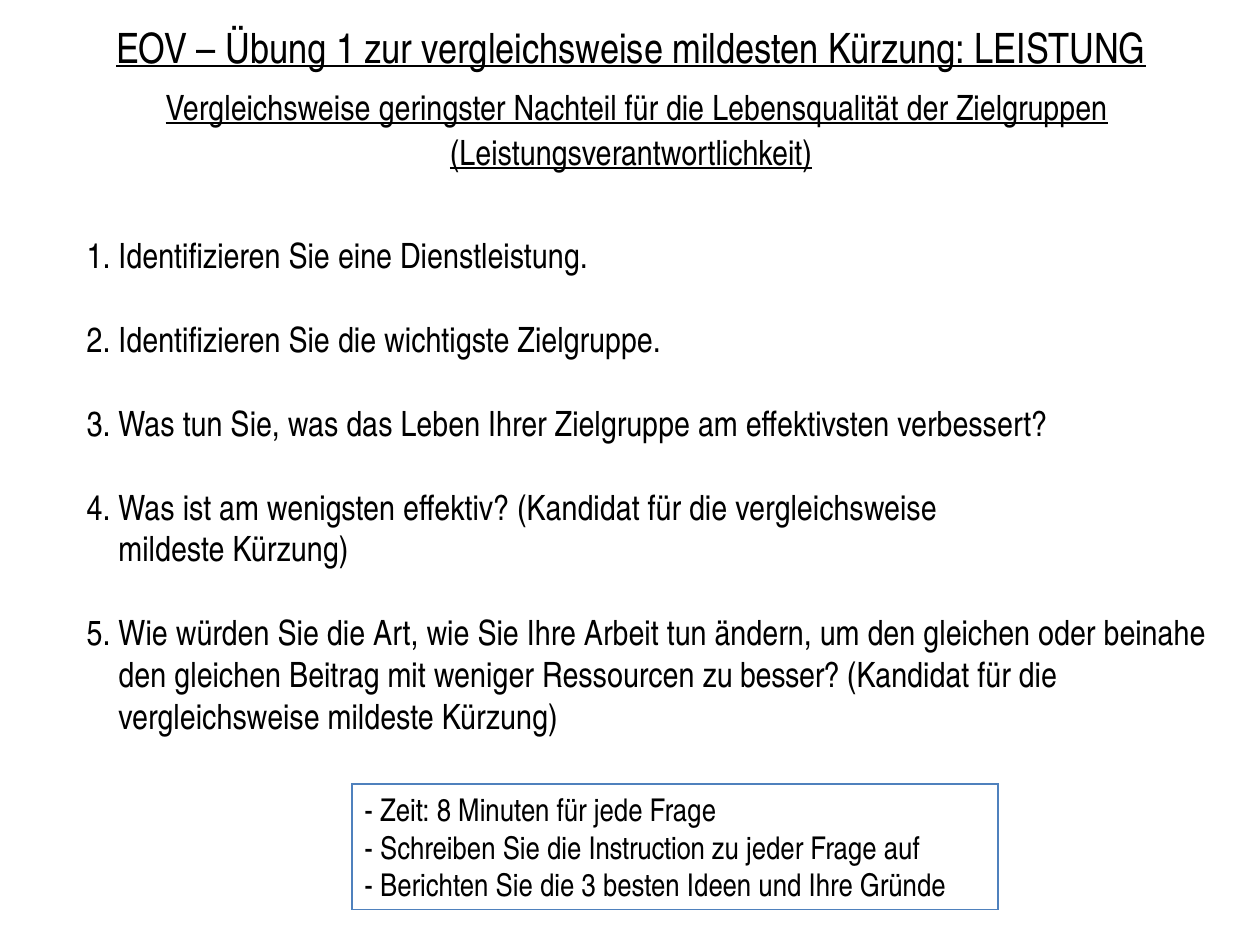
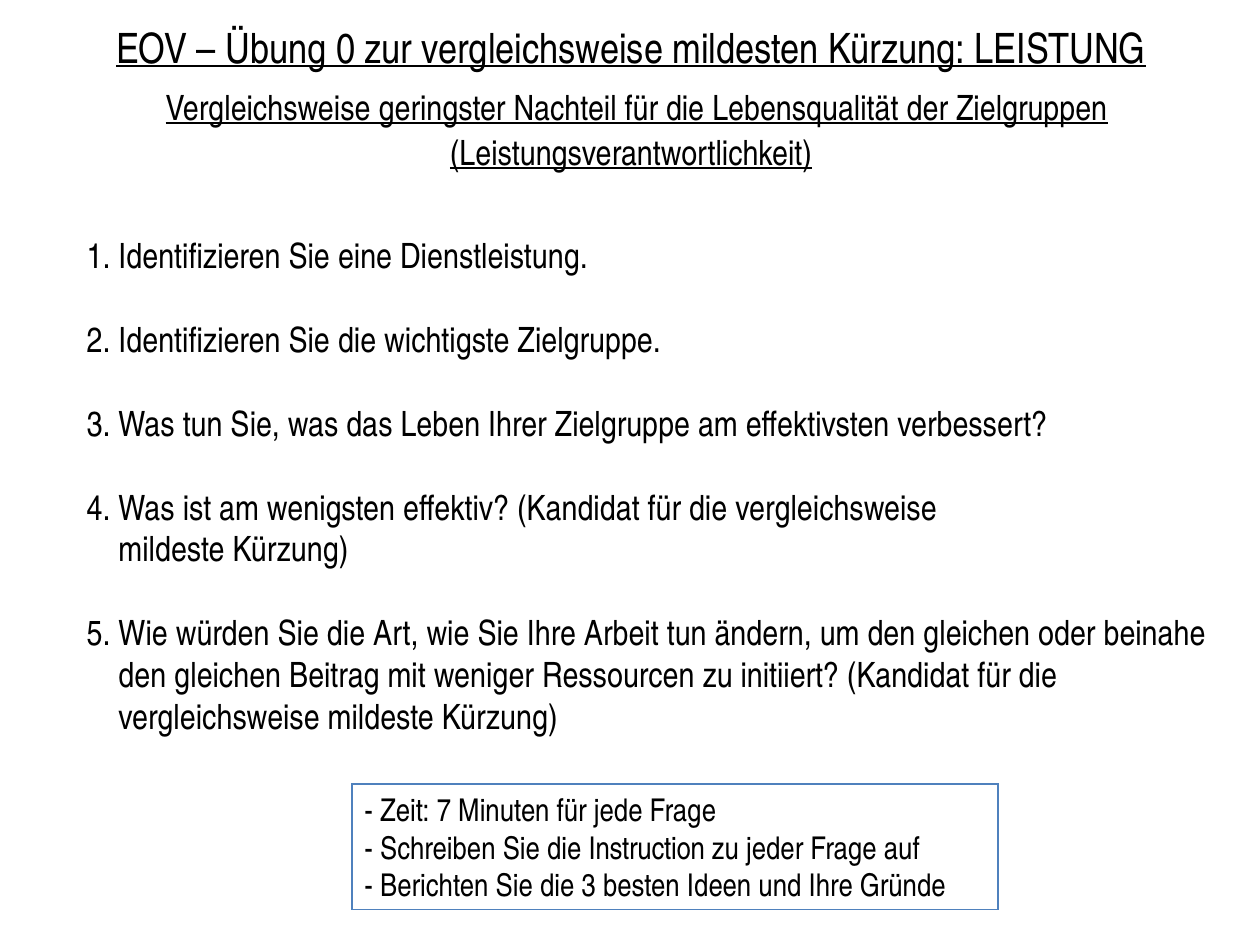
Übung 1: 1 -> 0 (346, 49)
besser: besser -> initiiert (790, 676)
8: 8 -> 7 (444, 811)
